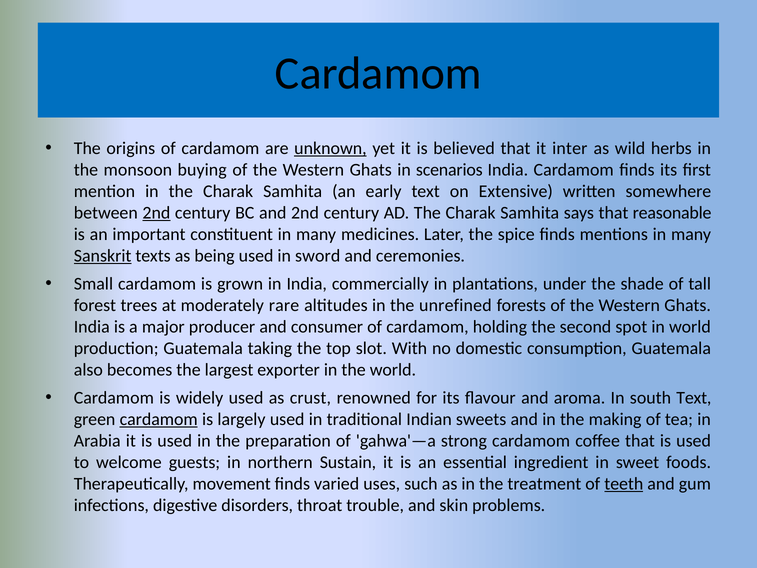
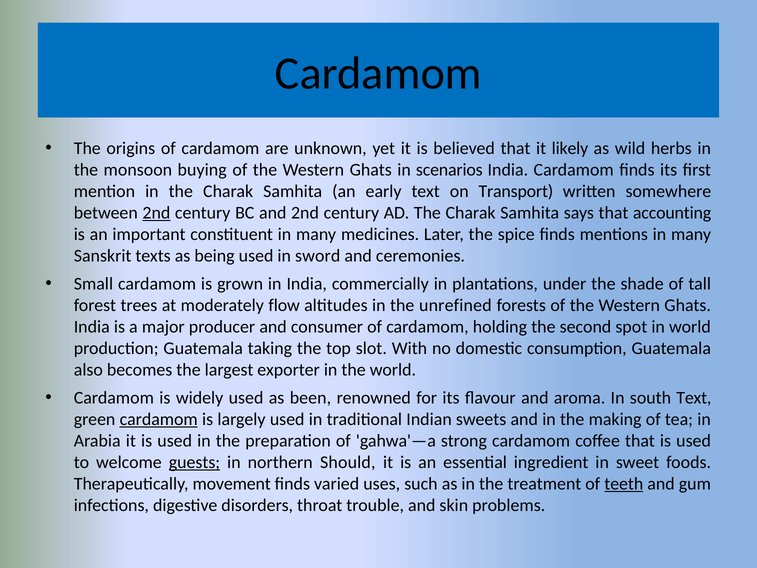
unknown underline: present -> none (330, 148)
inter: inter -> likely (570, 148)
Extensive: Extensive -> Transport (516, 191)
reasonable: reasonable -> accounting (672, 213)
Sanskrit underline: present -> none (103, 256)
rare: rare -> flow (284, 305)
crust: crust -> been (310, 398)
guests underline: none -> present (194, 462)
Sustain: Sustain -> Should (348, 462)
